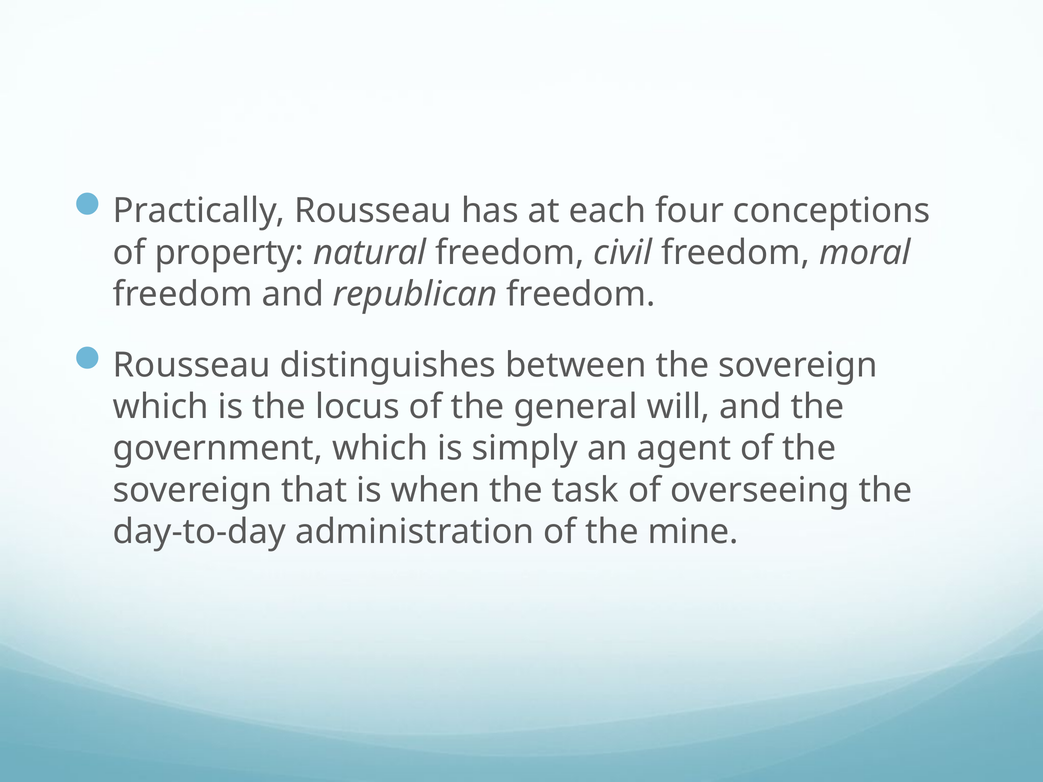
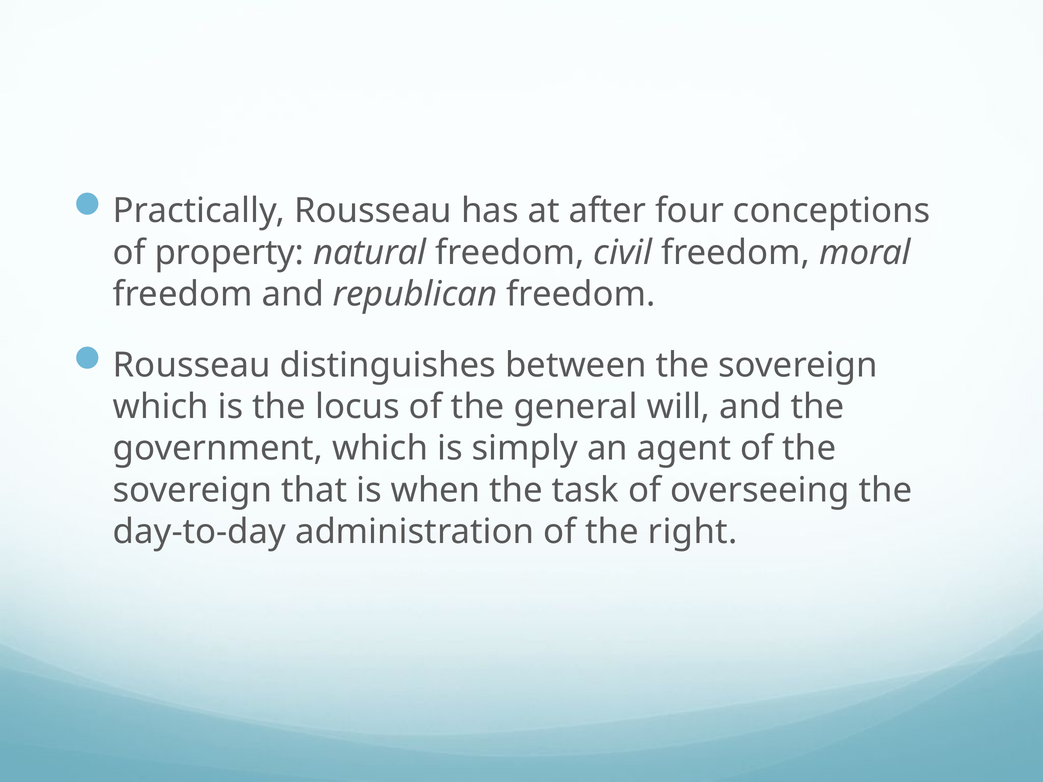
each: each -> after (607, 211)
mine: mine -> right (693, 532)
